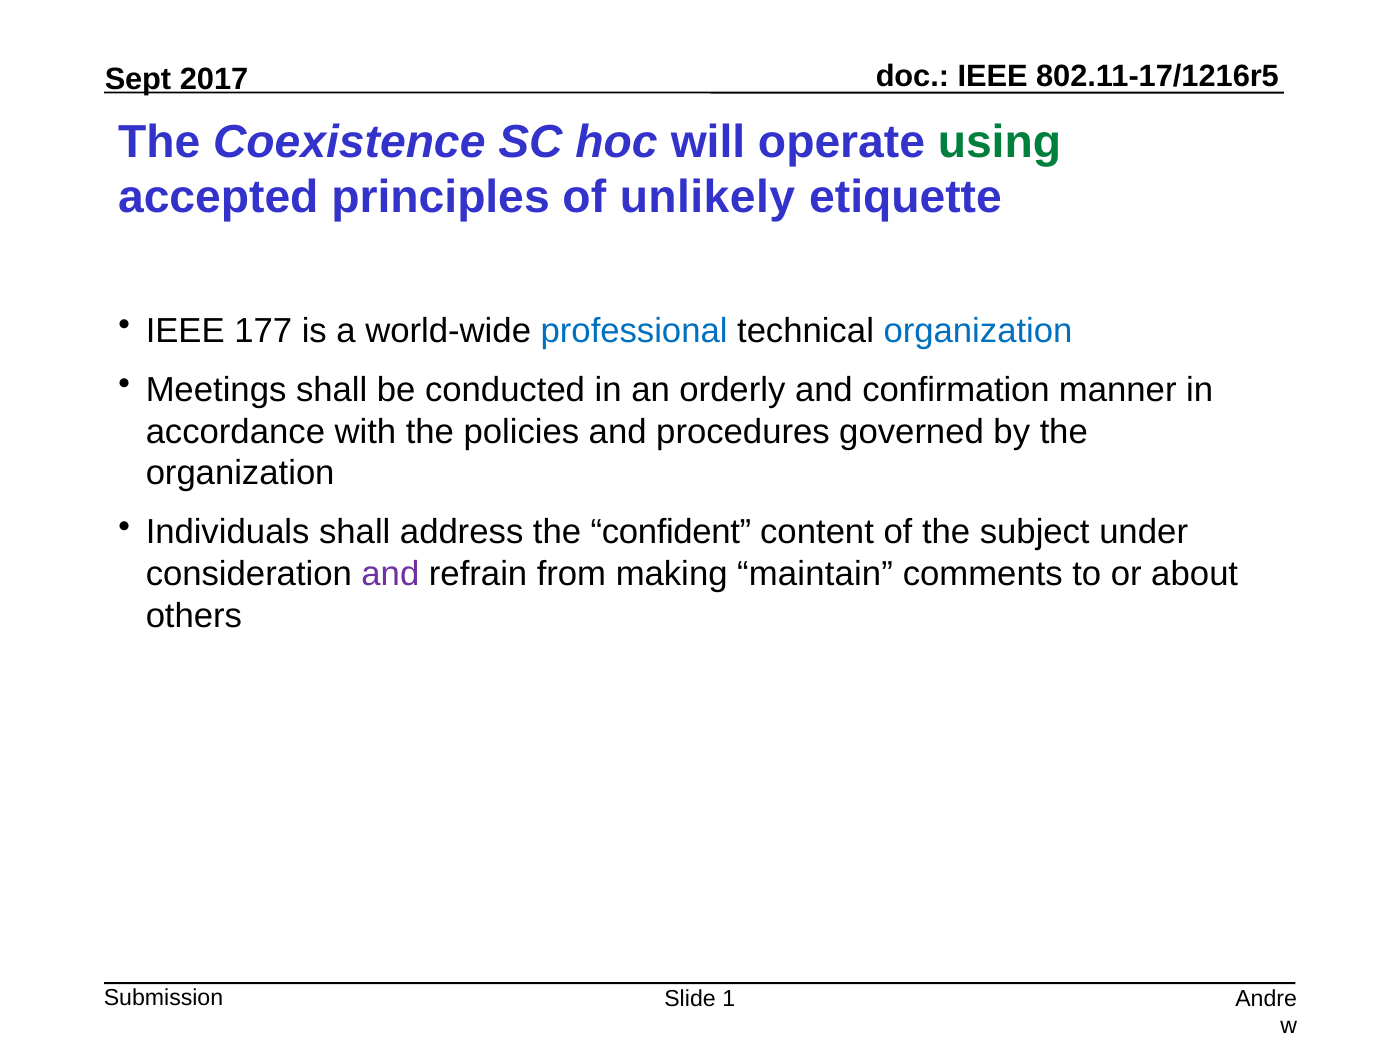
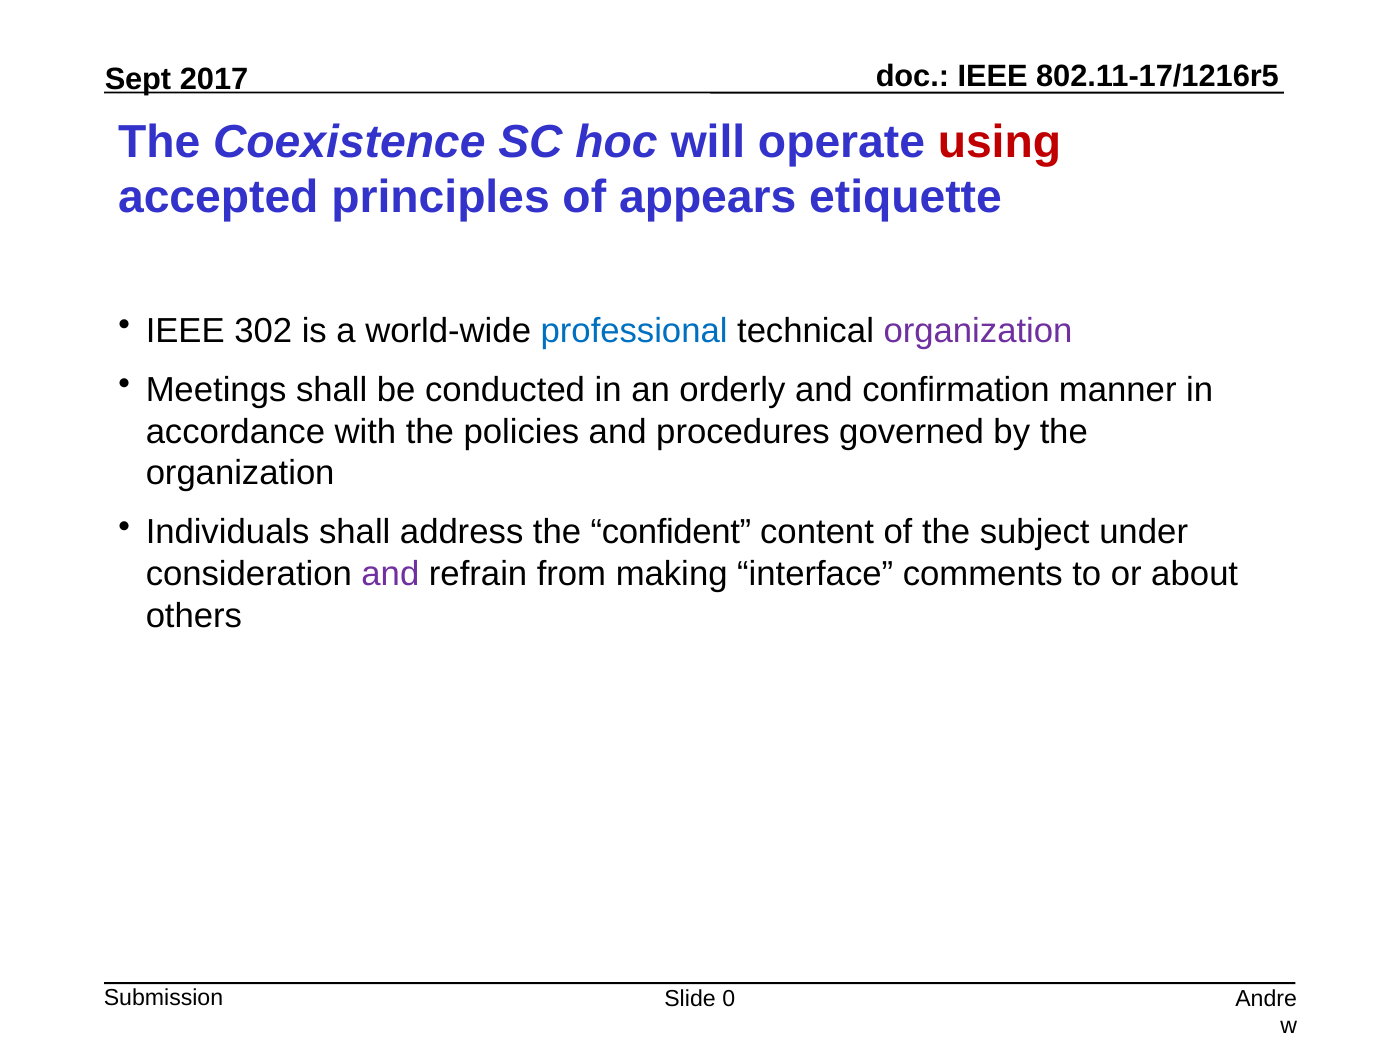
using colour: green -> red (999, 142)
unlikely: unlikely -> appears (708, 198)
177: 177 -> 302 (263, 331)
organization colour: blue -> purple (978, 331)
maintain: maintain -> interface (815, 574)
1: 1 -> 0 (729, 998)
